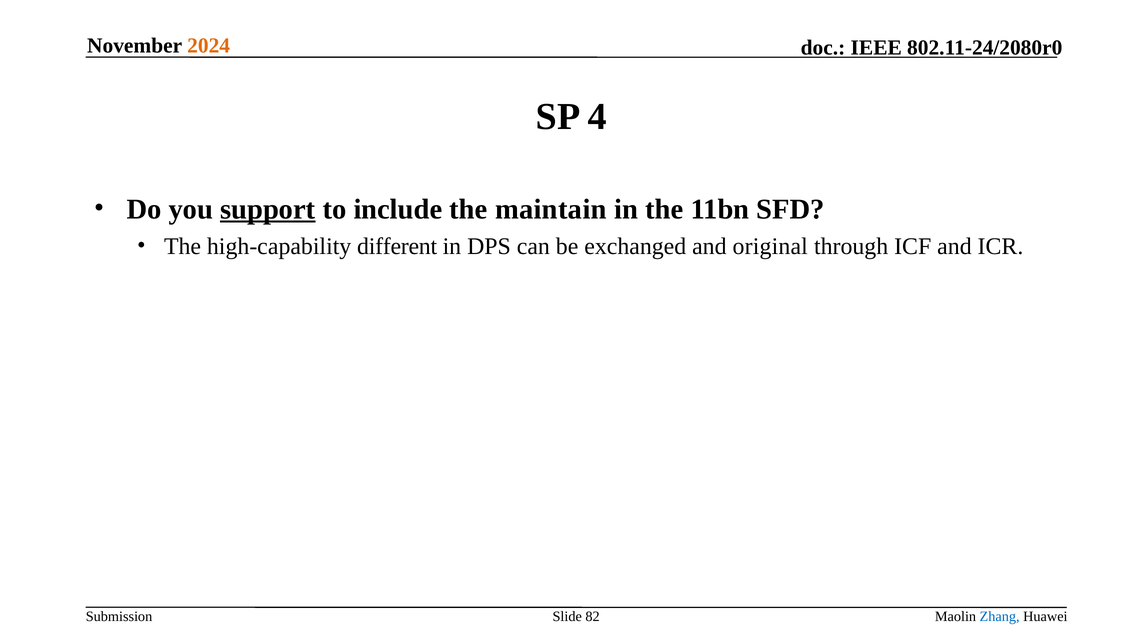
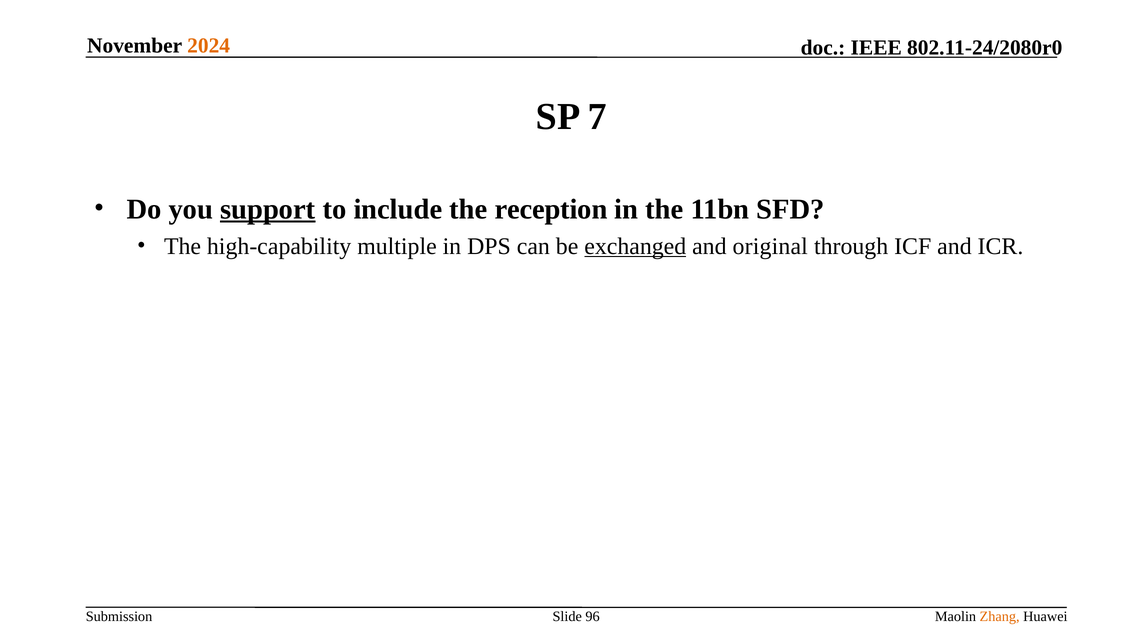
4: 4 -> 7 (597, 117)
maintain: maintain -> reception (551, 209)
different: different -> multiple (397, 246)
exchanged underline: none -> present (635, 246)
82: 82 -> 96 (593, 617)
Zhang colour: blue -> orange (1000, 617)
